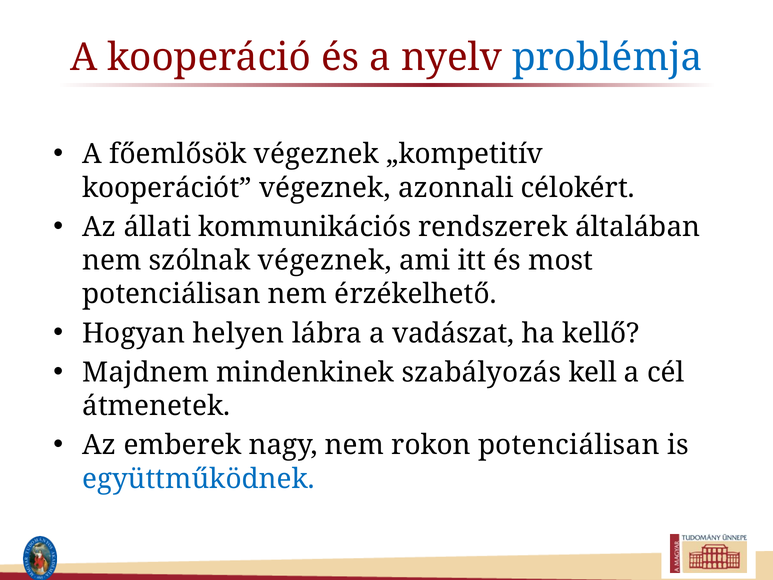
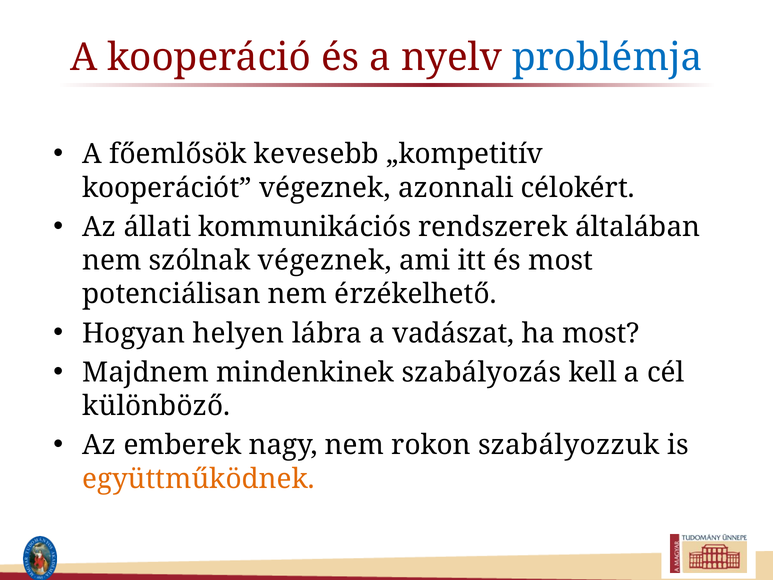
főemlősök végeznek: végeznek -> kevesebb (317, 154)
ha kellő: kellő -> most (601, 333)
átmenetek: átmenetek -> különböző (156, 406)
rokon potenciálisan: potenciálisan -> szabályozzuk (569, 445)
együttműködnek colour: blue -> orange (199, 479)
